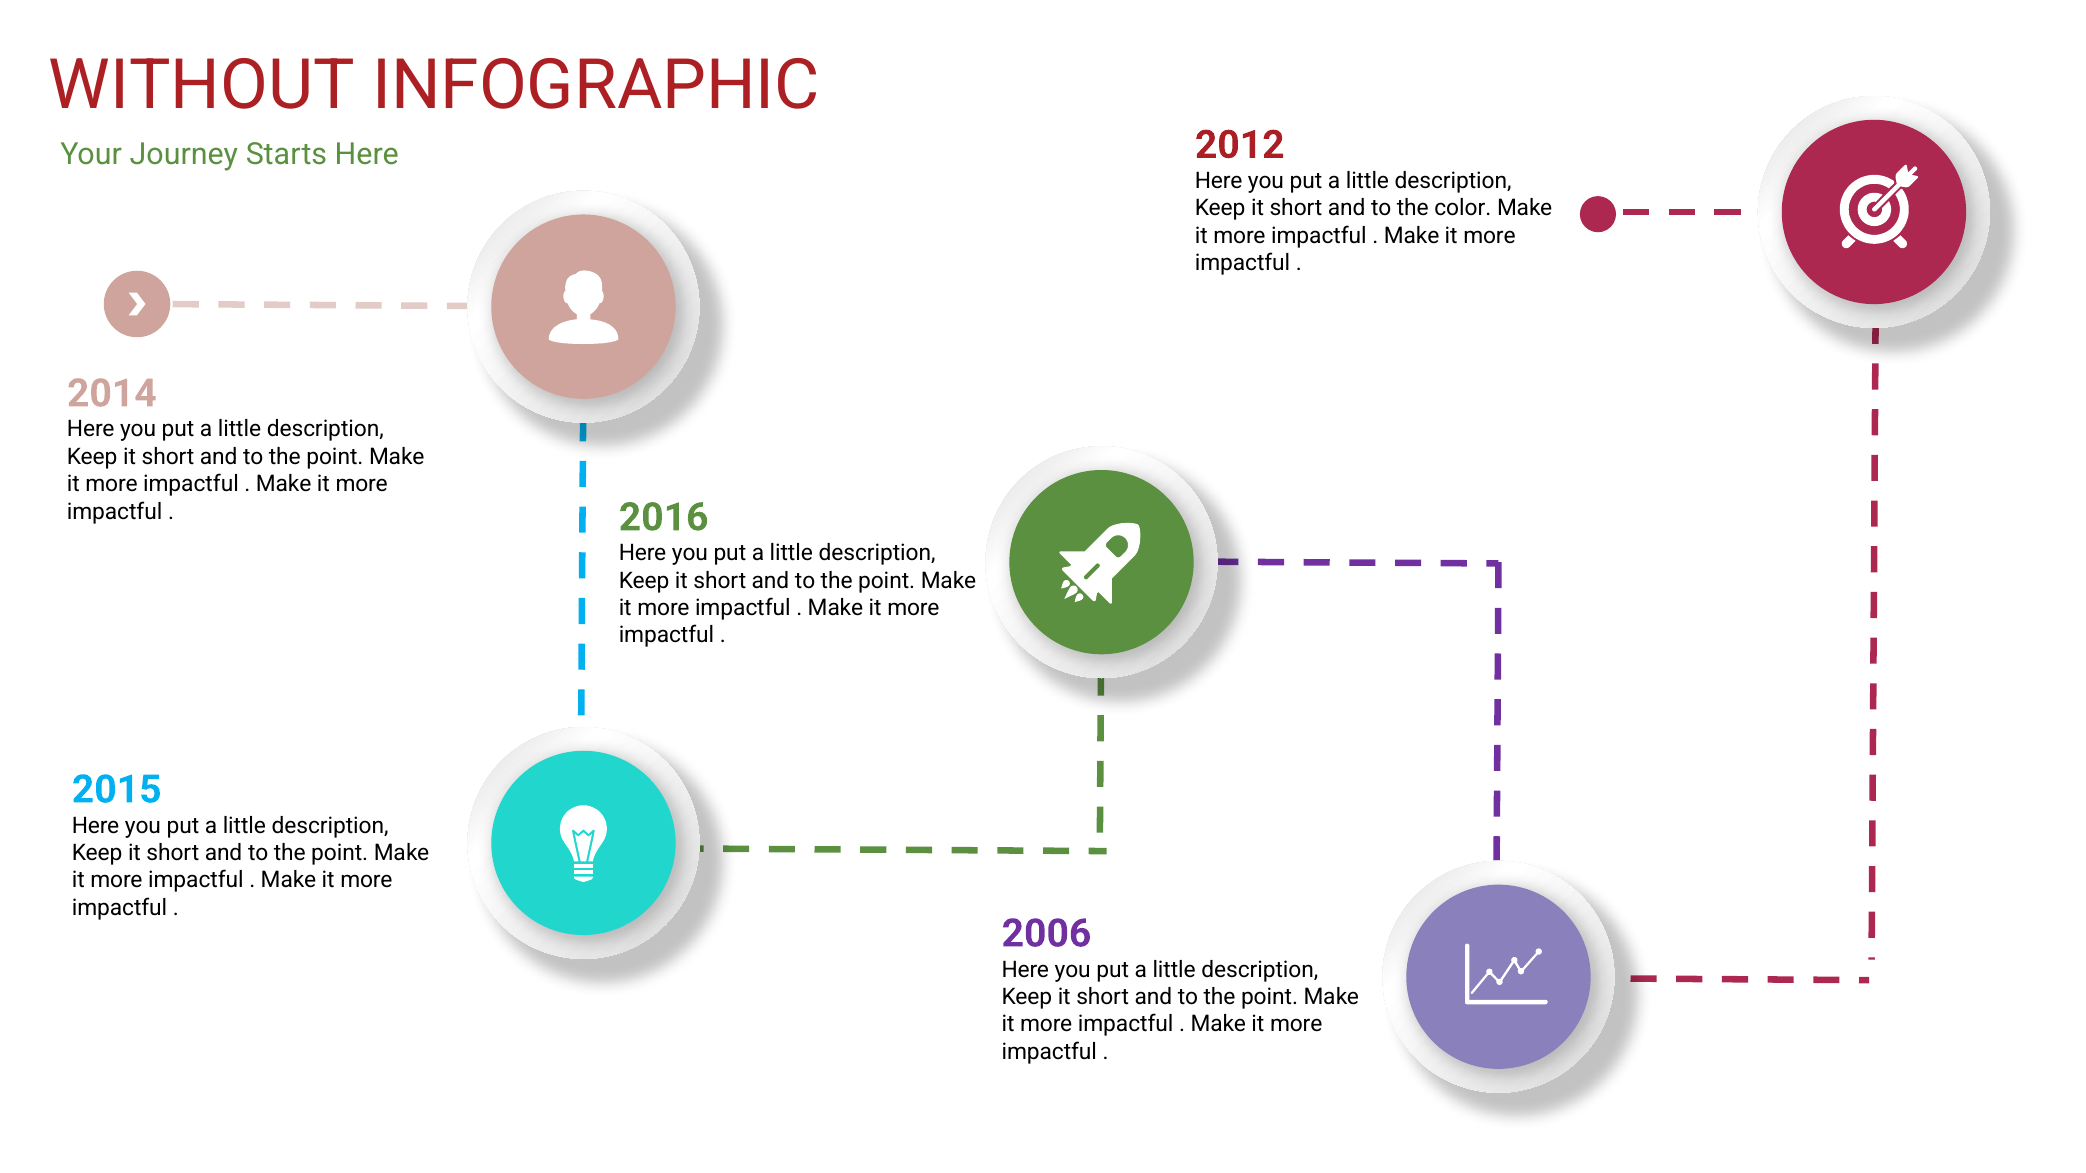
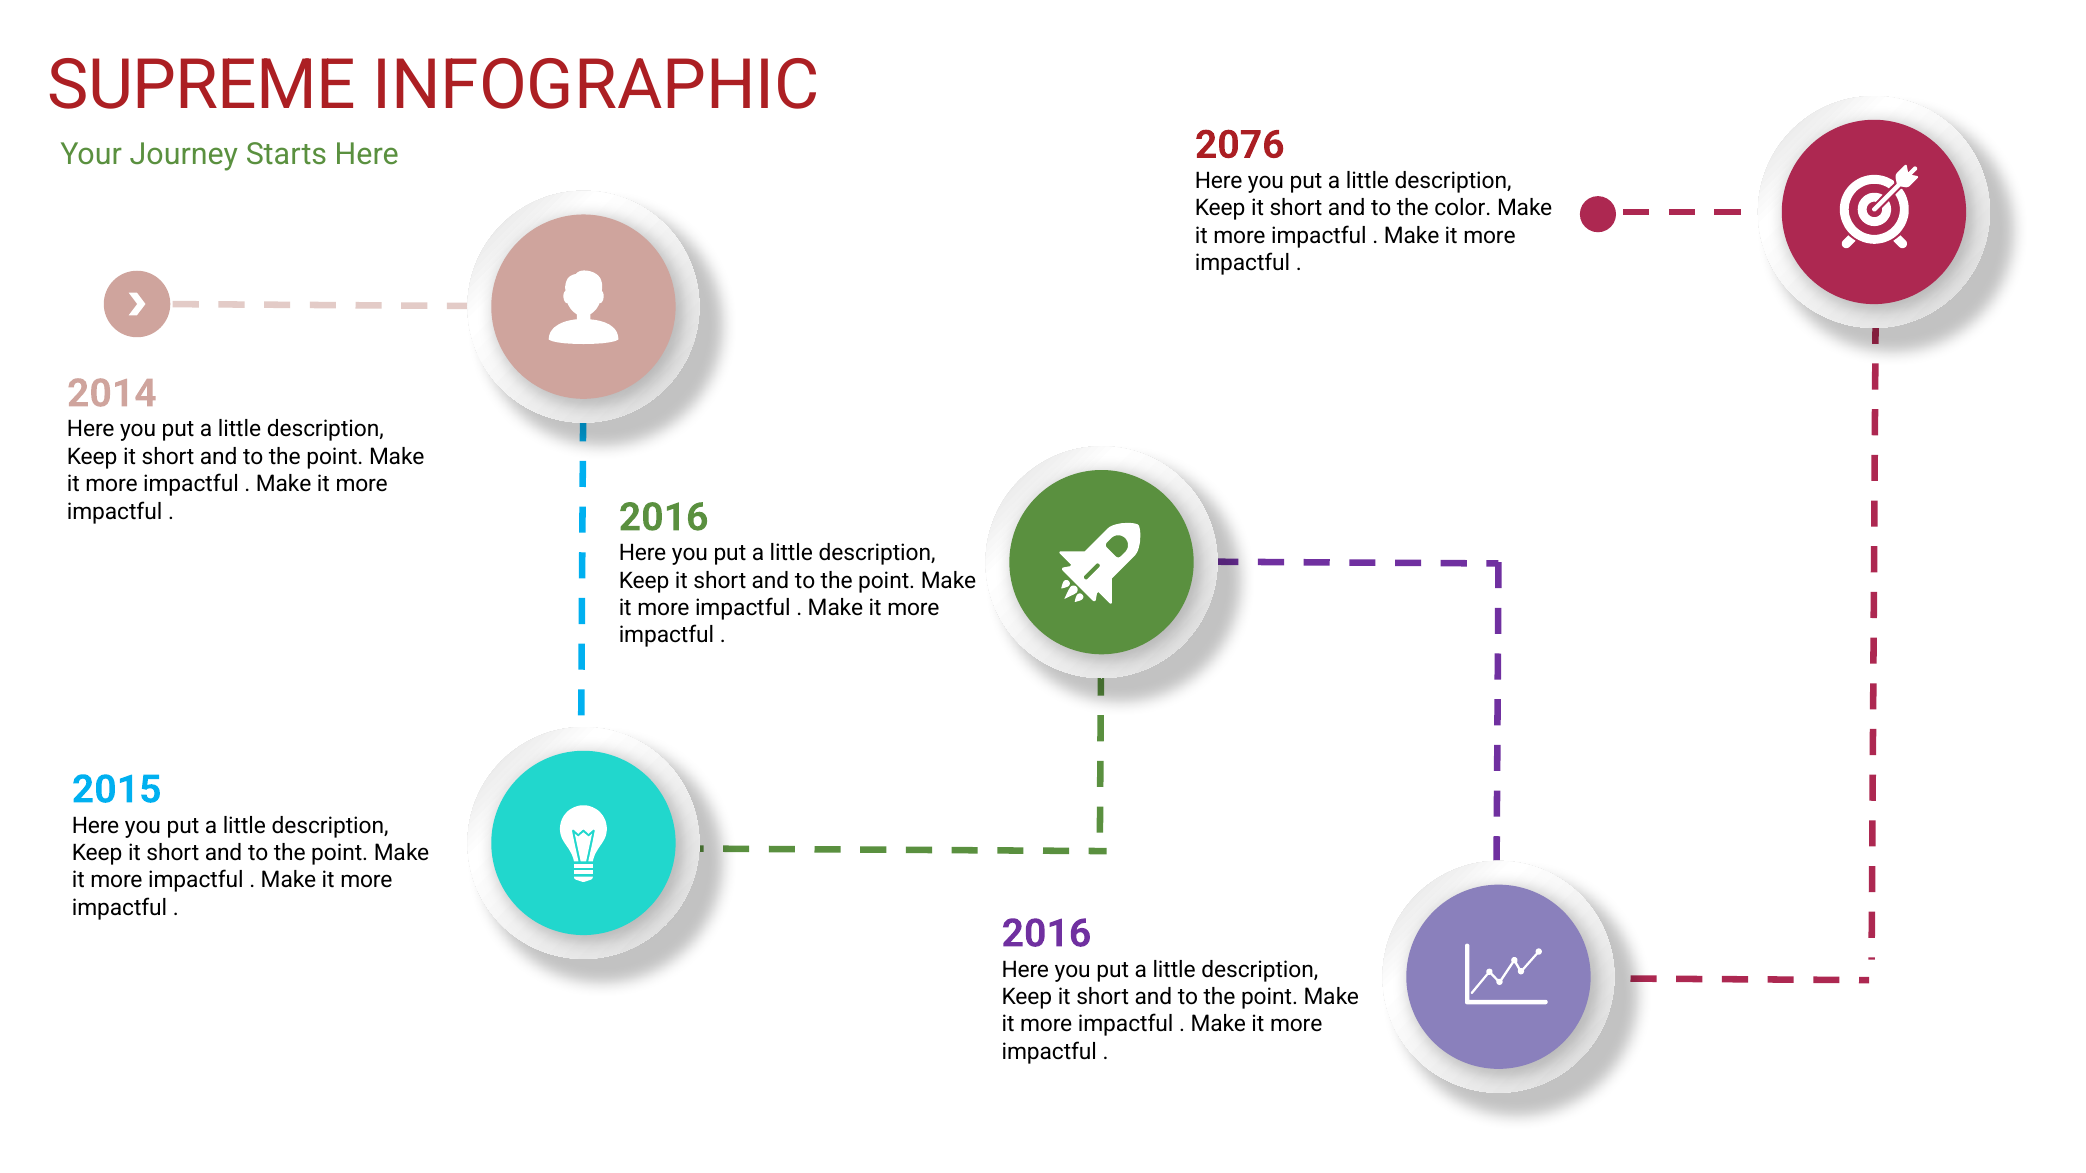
WITHOUT: WITHOUT -> SUPREME (202, 86)
2012: 2012 -> 2076 (1240, 145)
2006: 2006 -> 2016 (1046, 934)
